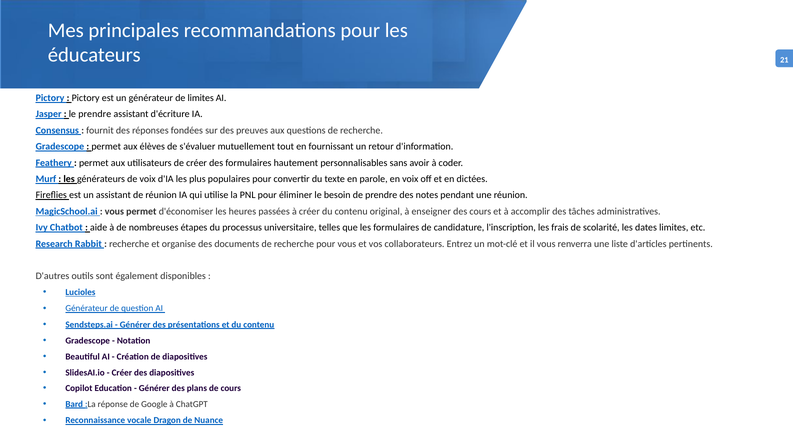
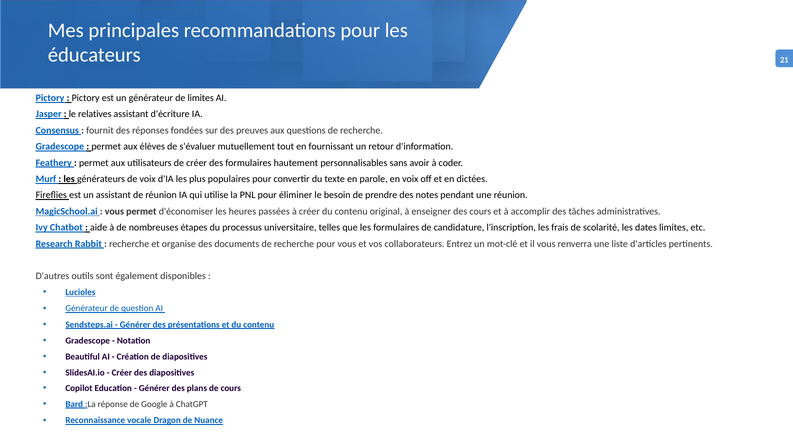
le prendre: prendre -> relatives (95, 114)
